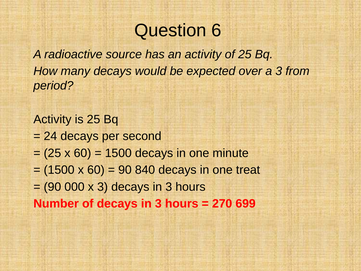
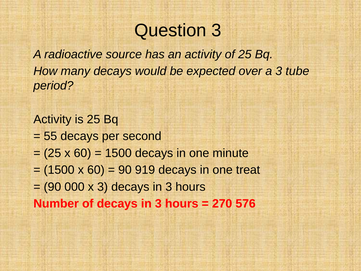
Question 6: 6 -> 3 (216, 30)
from: from -> tube (297, 71)
24: 24 -> 55 (50, 136)
840: 840 -> 919 (145, 170)
699: 699 -> 576 (246, 203)
